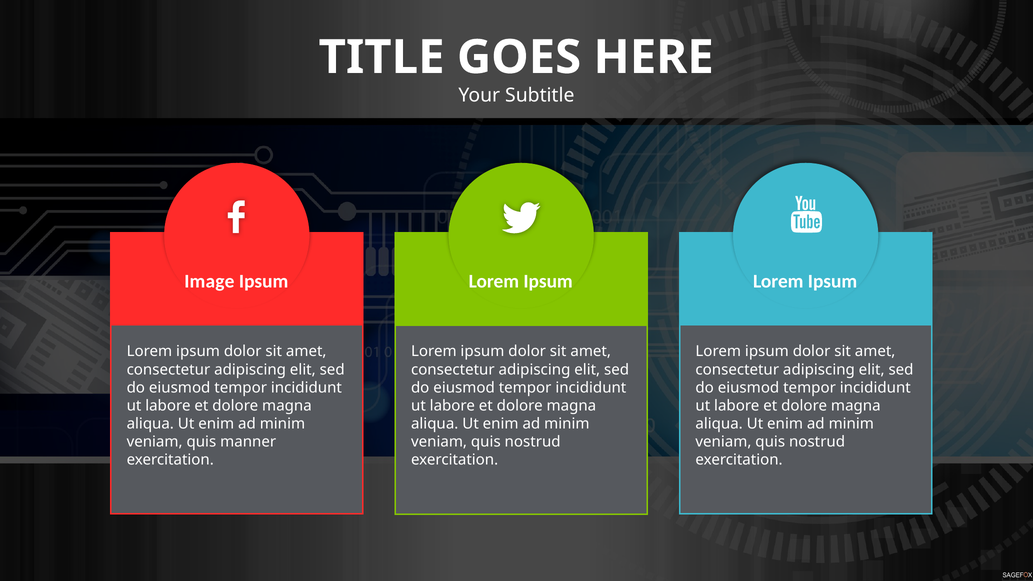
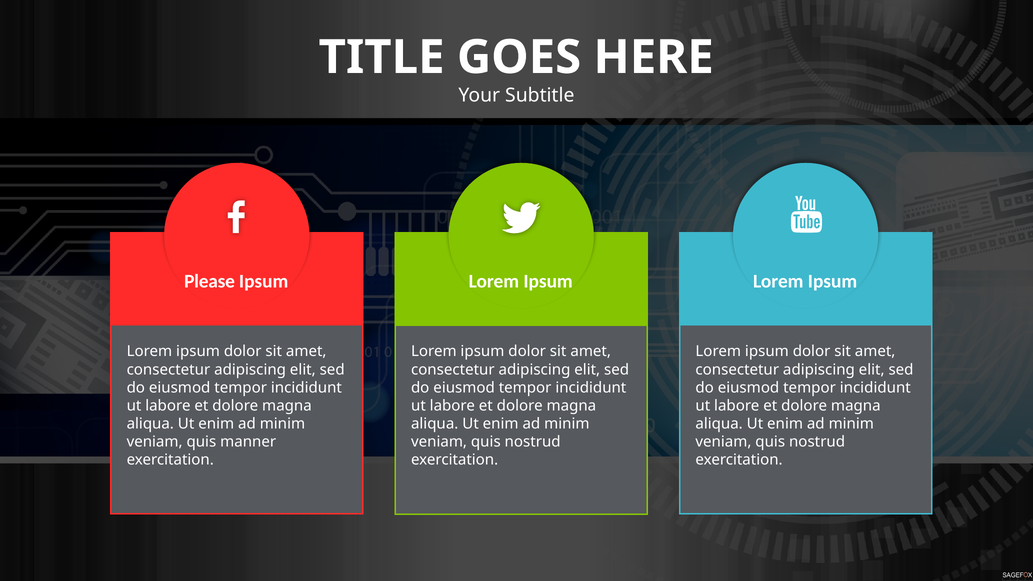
Image: Image -> Please (210, 281)
